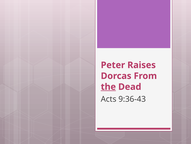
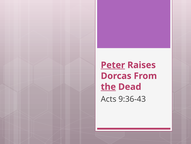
Peter underline: none -> present (113, 65)
